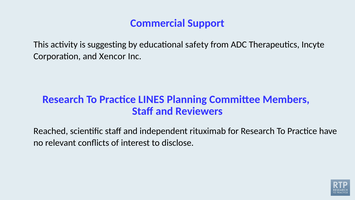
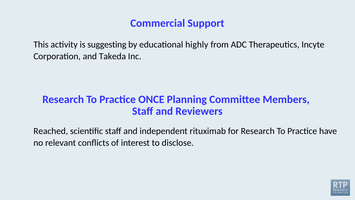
safety: safety -> highly (197, 45)
Xencor: Xencor -> Takeda (112, 56)
LINES: LINES -> ONCE (151, 99)
